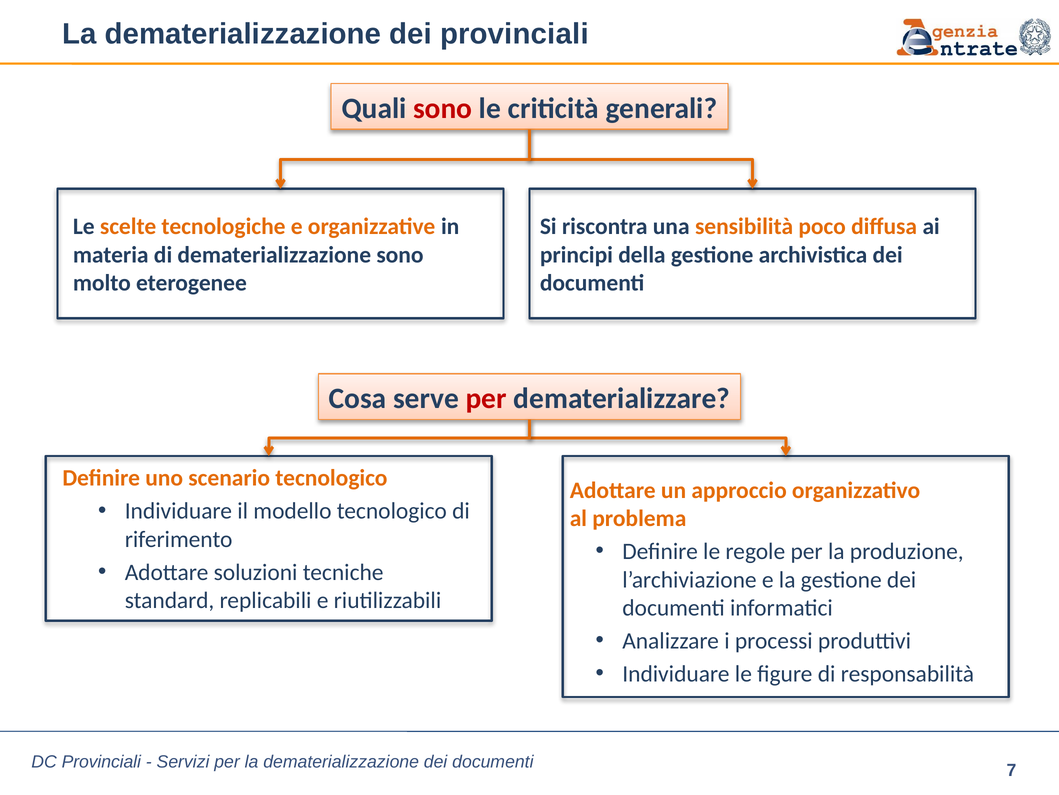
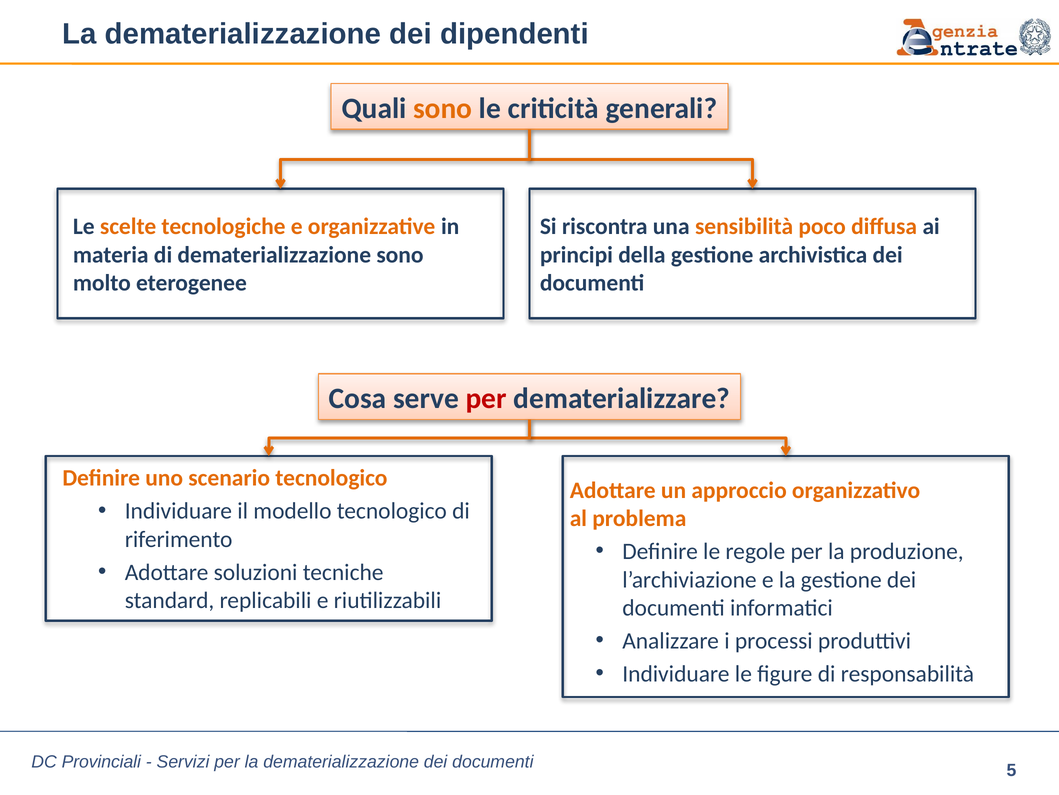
dei provinciali: provinciali -> dipendenti (514, 34)
sono colour: red -> orange (443, 108)
7: 7 -> 5 (1011, 770)
